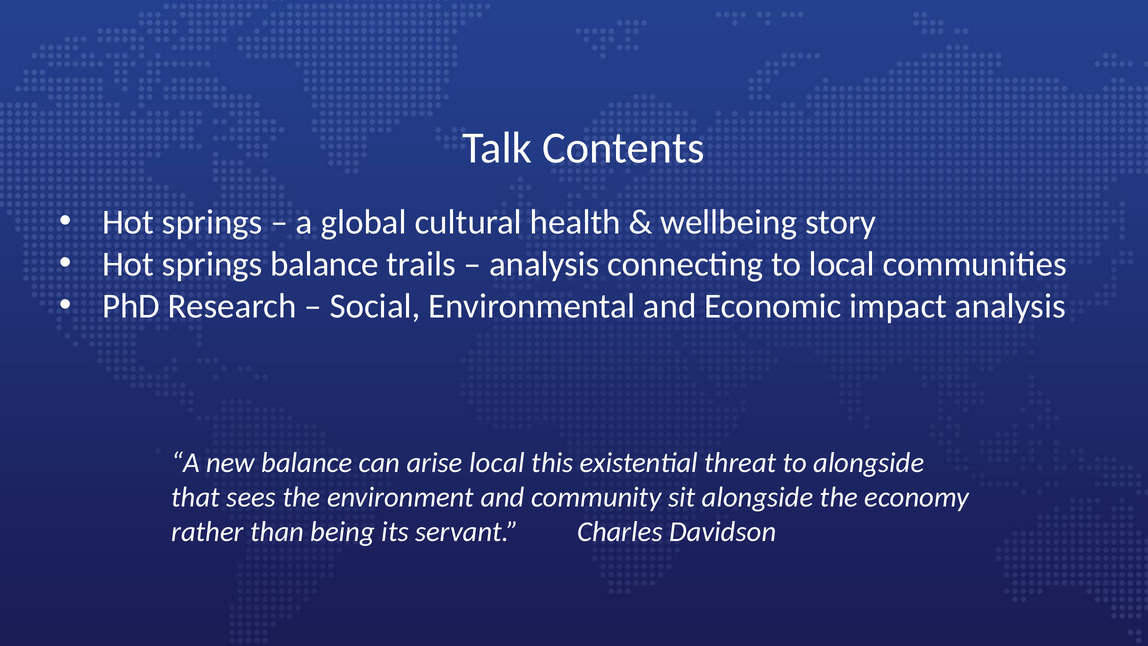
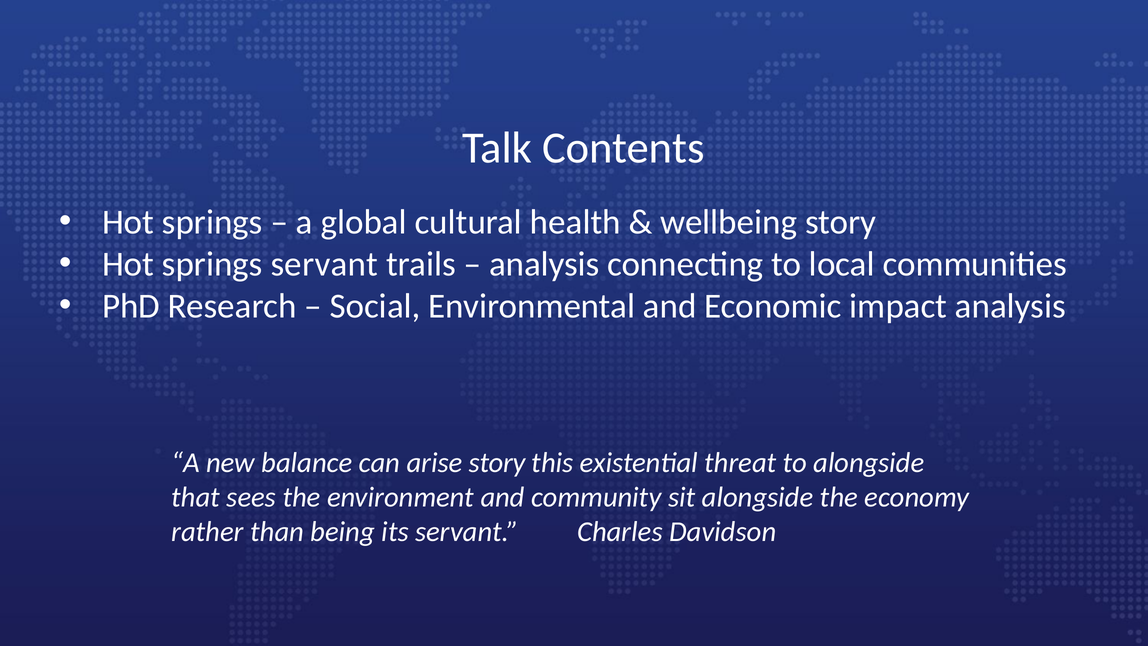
springs balance: balance -> servant (324, 264)
arise local: local -> story (497, 463)
